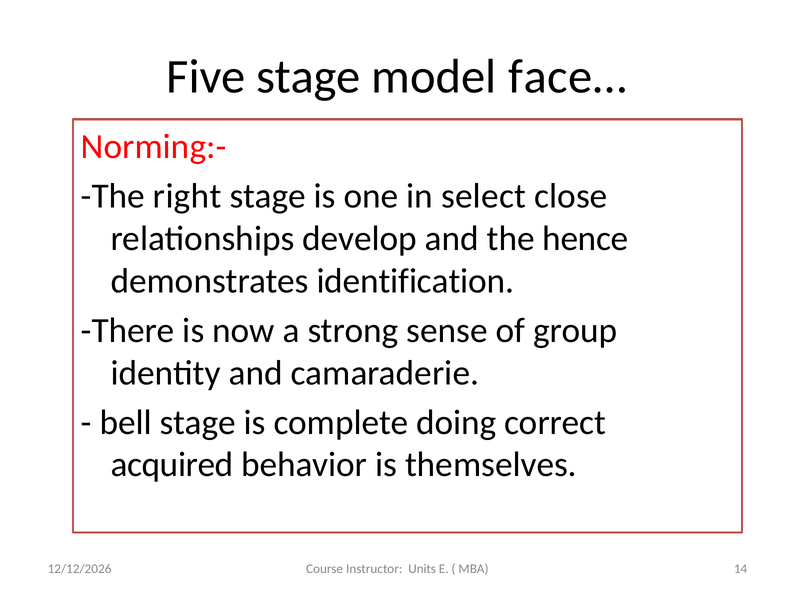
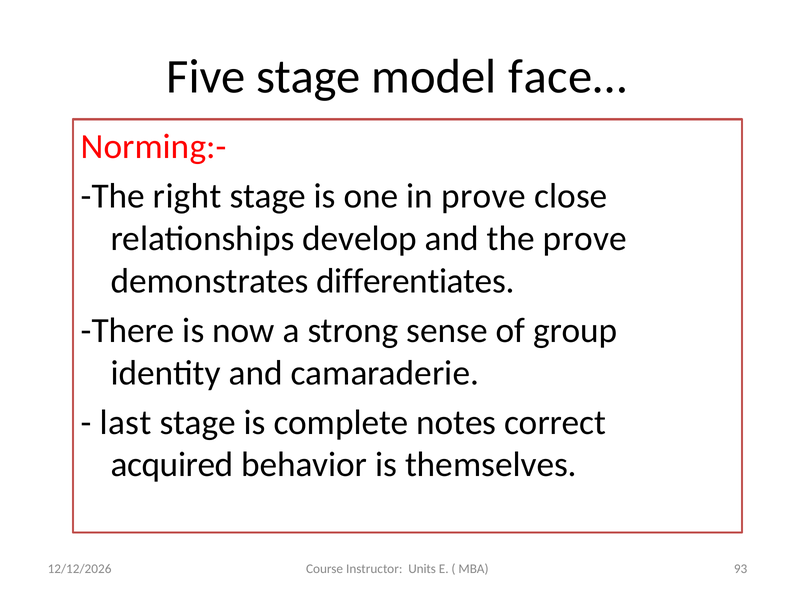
in select: select -> prove (484, 196)
the hence: hence -> prove (585, 239)
identification: identification -> differentiates (415, 281)
bell: bell -> last (126, 423)
doing: doing -> notes (456, 423)
14: 14 -> 93 (741, 569)
